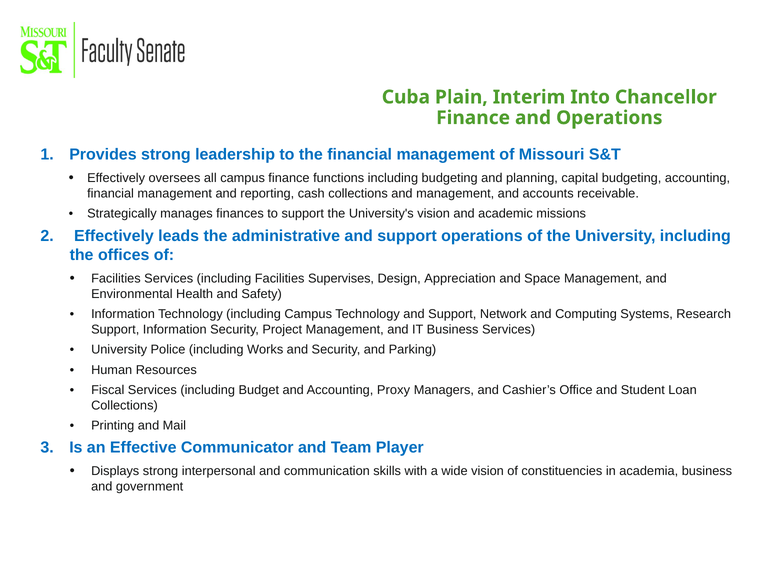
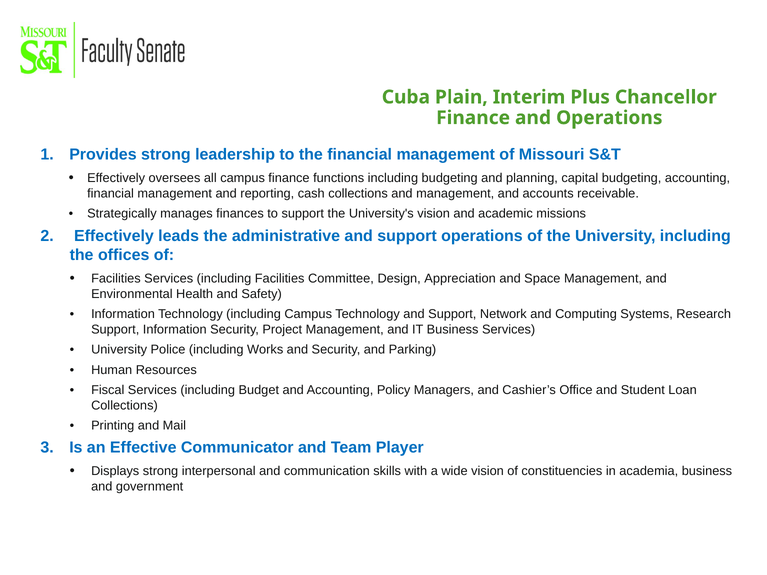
Into: Into -> Plus (590, 97)
Supervises: Supervises -> Committee (341, 279)
Proxy: Proxy -> Policy (394, 390)
